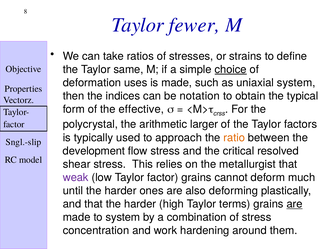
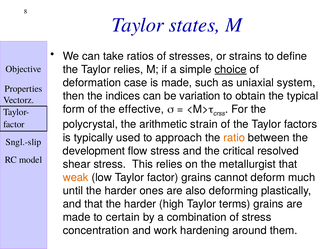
fewer: fewer -> states (195, 25)
Taylor same: same -> relies (128, 69)
uses: uses -> case (136, 83)
notation: notation -> variation (200, 96)
larger: larger -> strain (204, 124)
weak colour: purple -> orange (76, 177)
are underline: present -> none (295, 204)
to system: system -> certain (123, 217)
